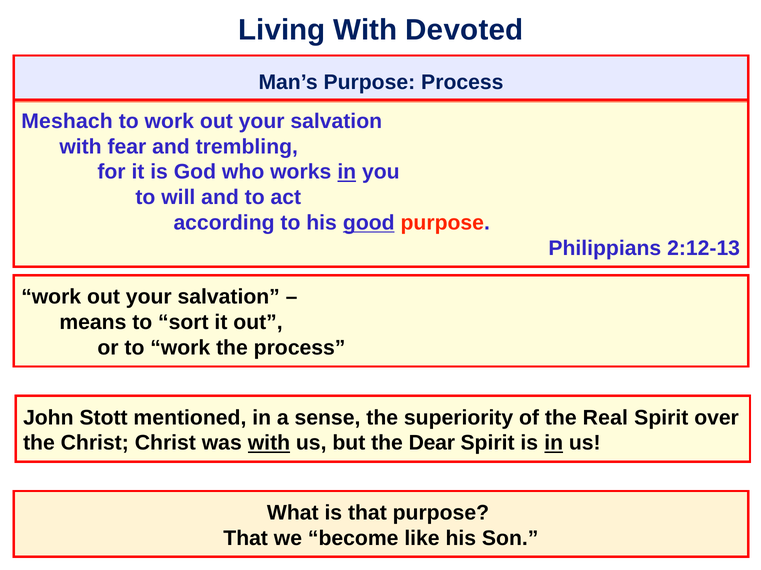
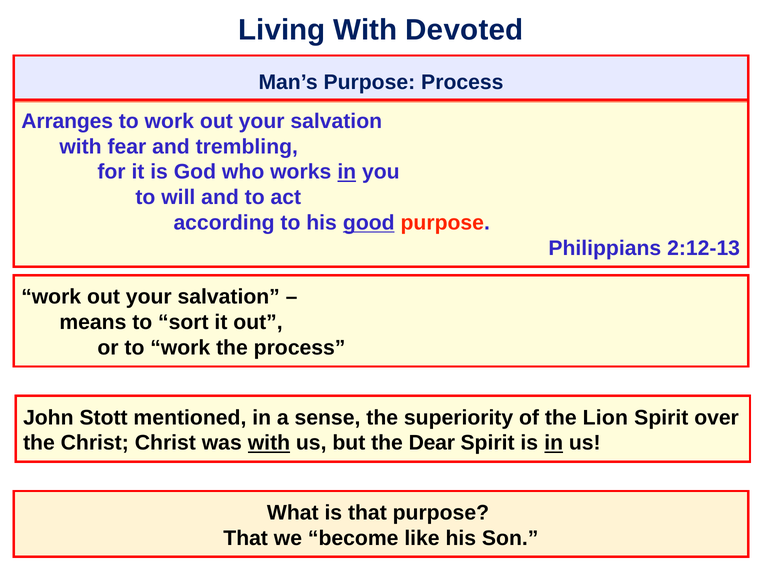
Meshach: Meshach -> Arranges (67, 121)
Real: Real -> Lion (605, 418)
